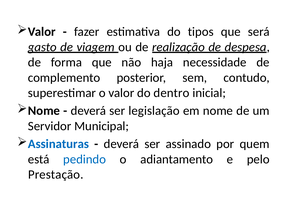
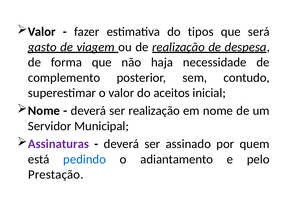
dentro: dentro -> aceitos (172, 93)
ser legislação: legislação -> realização (154, 111)
Assinaturas colour: blue -> purple (58, 144)
